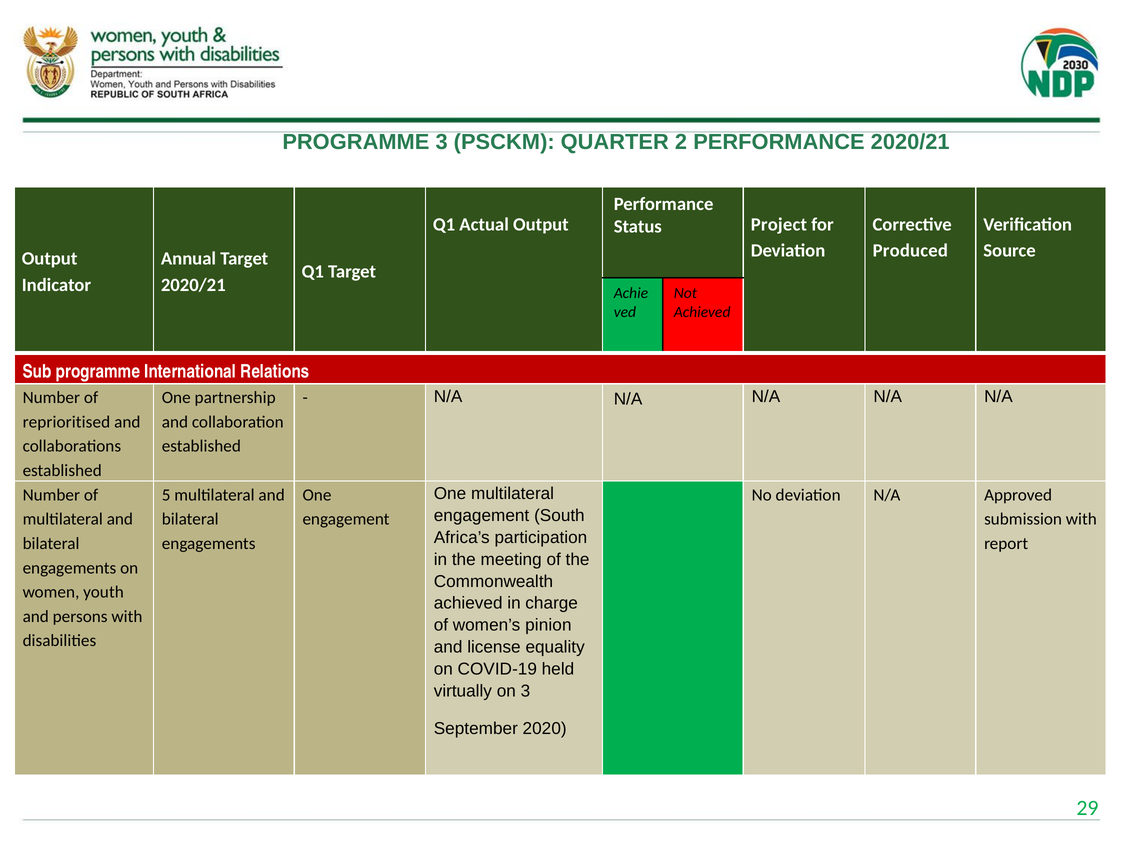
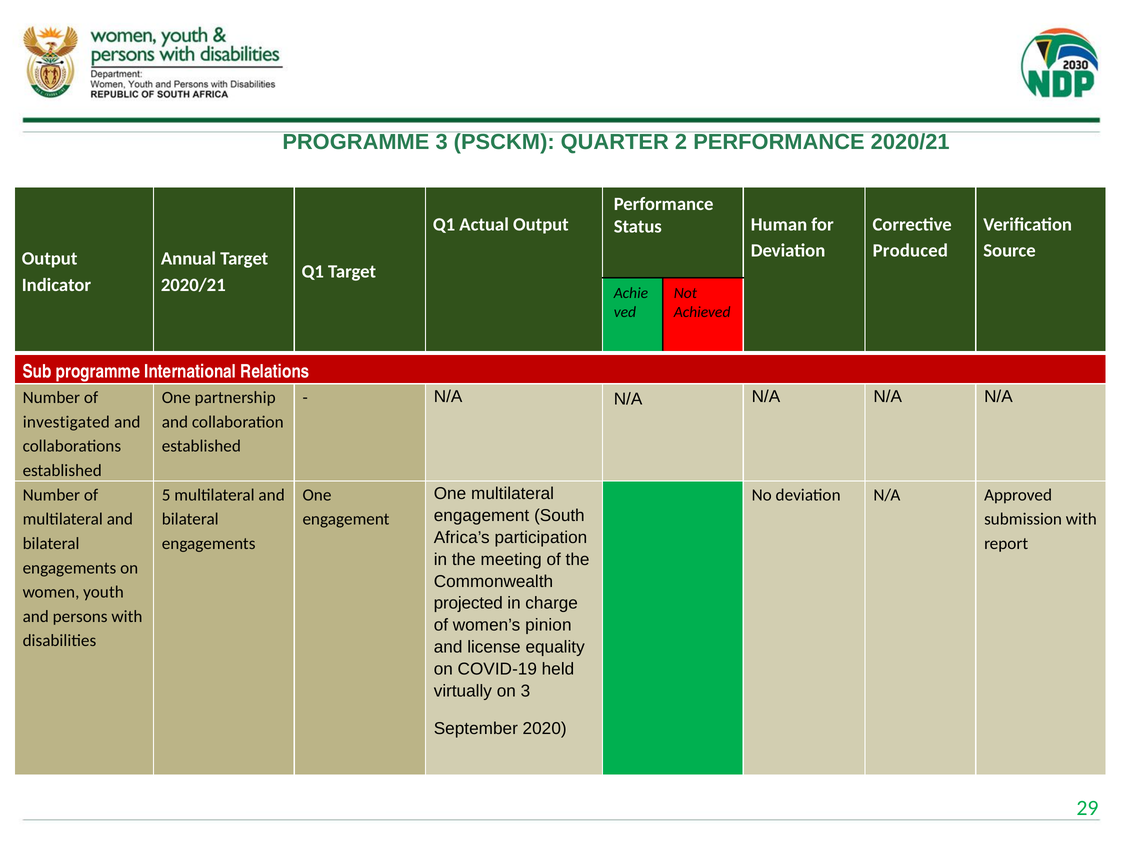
Project: Project -> Human (779, 225)
reprioritised: reprioritised -> investigated (66, 422)
achieved: achieved -> projected (468, 603)
